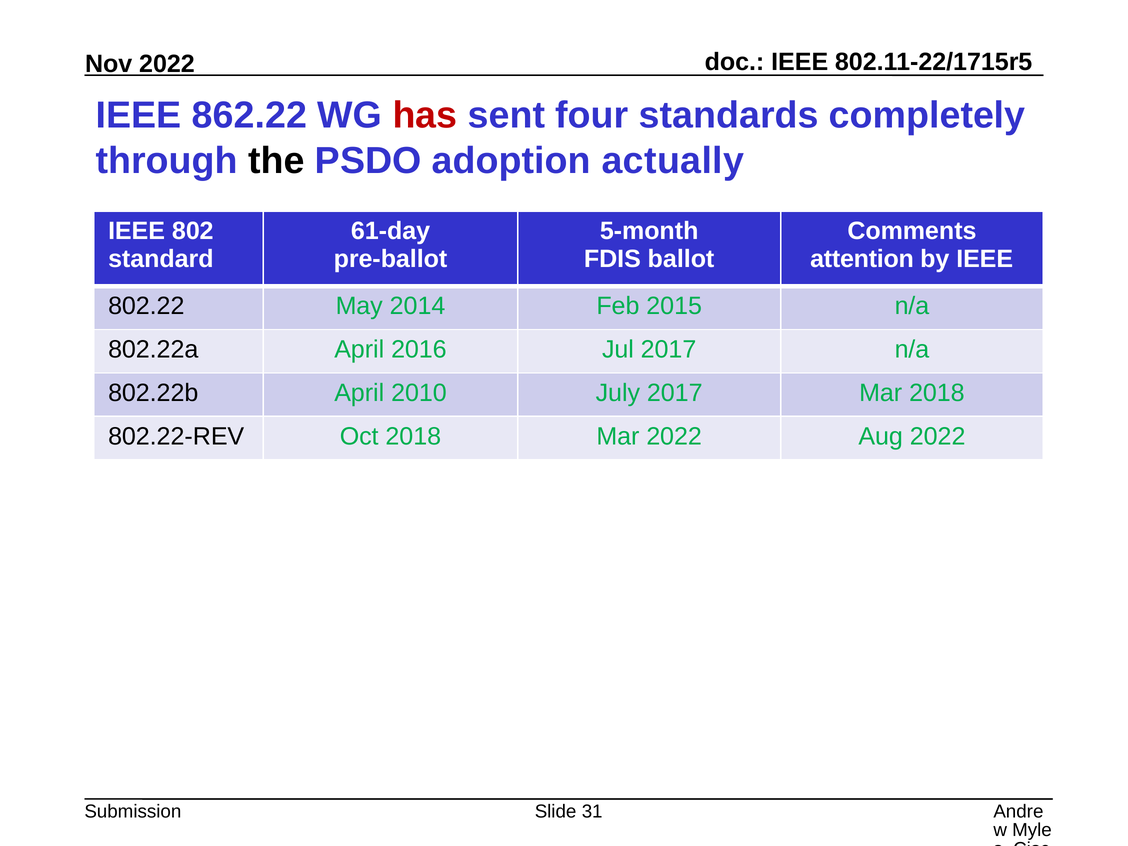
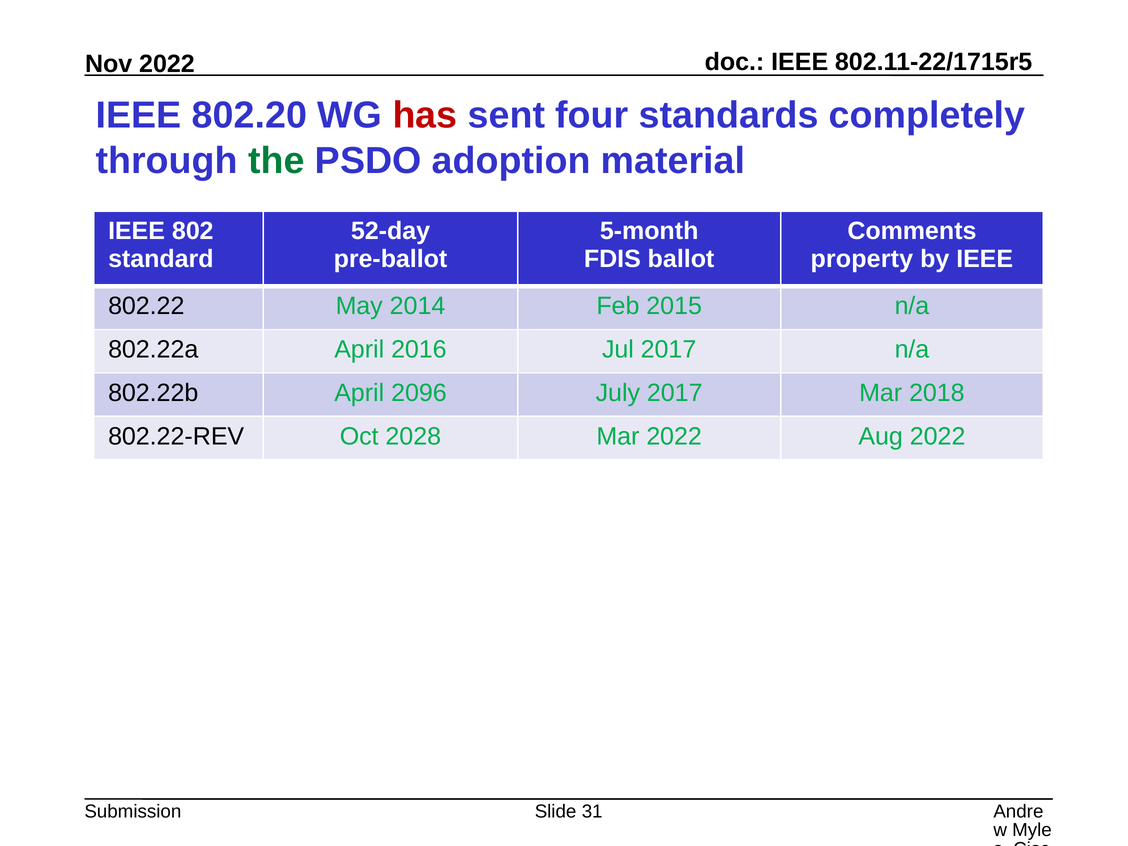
862.22: 862.22 -> 802.20 (249, 115)
the colour: black -> green (276, 161)
actually: actually -> material (673, 161)
61-day: 61-day -> 52-day (391, 231)
attention: attention -> property (862, 259)
2010: 2010 -> 2096 (419, 393)
Oct 2018: 2018 -> 2028 (413, 436)
